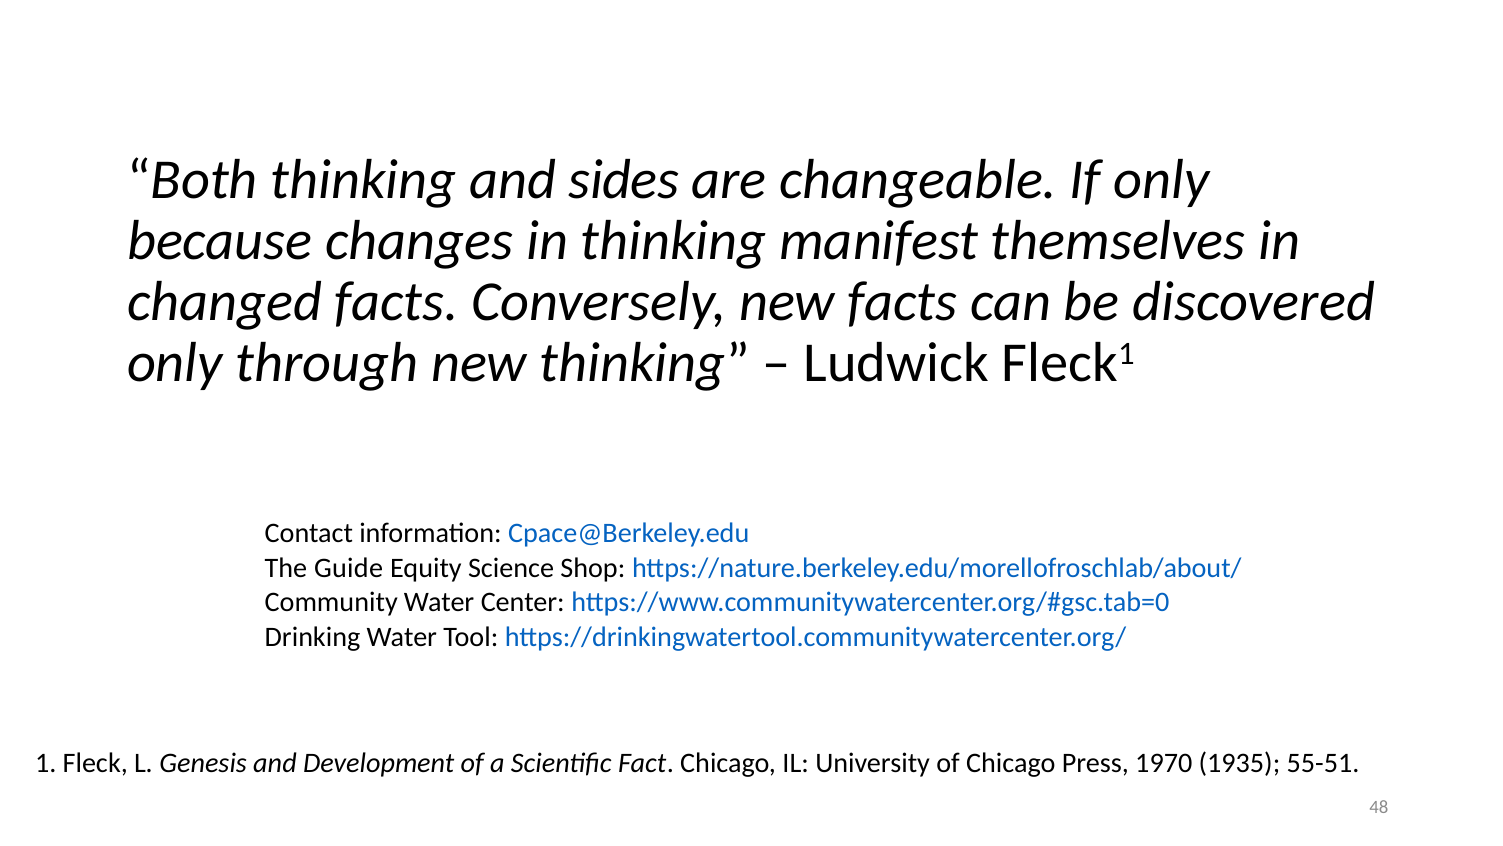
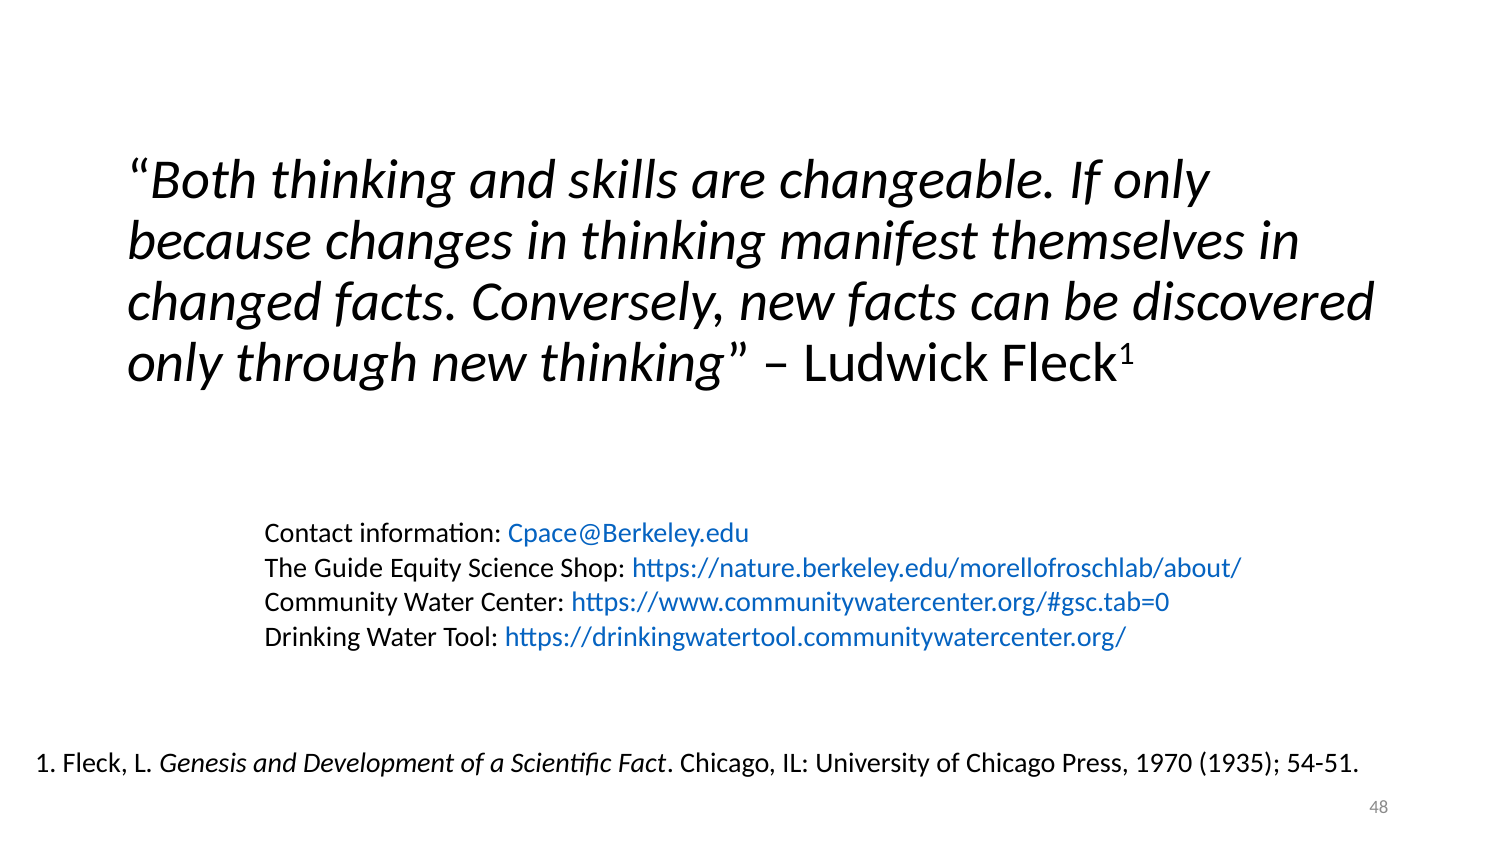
sides: sides -> skills (624, 180)
55-51: 55-51 -> 54-51 (1323, 762)
